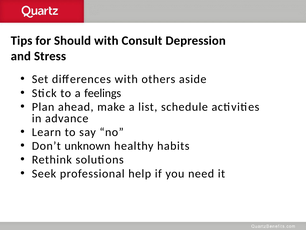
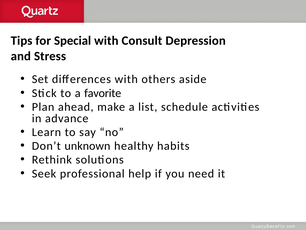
Should: Should -> Special (73, 41)
feelings: feelings -> favorite (103, 93)
